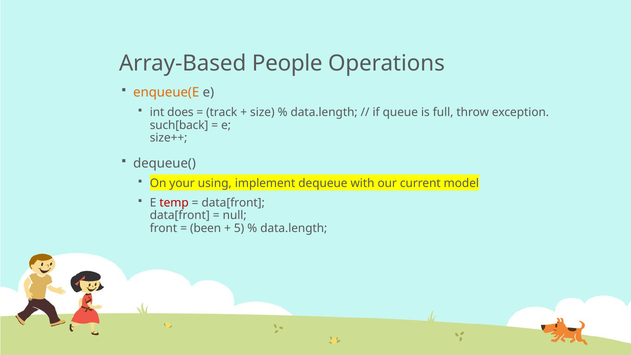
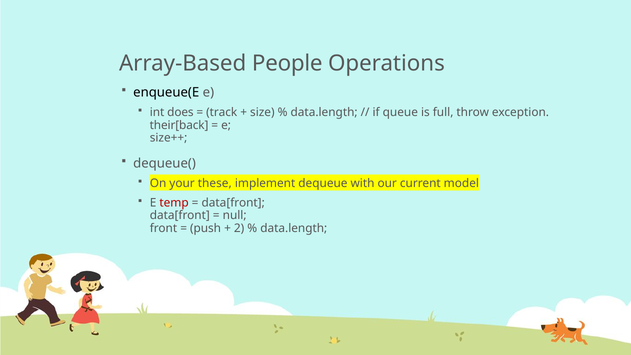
enqueue(E colour: orange -> black (166, 92)
such[back: such[back -> their[back (179, 125)
using: using -> these (215, 183)
been: been -> push (206, 228)
5: 5 -> 2 (239, 228)
